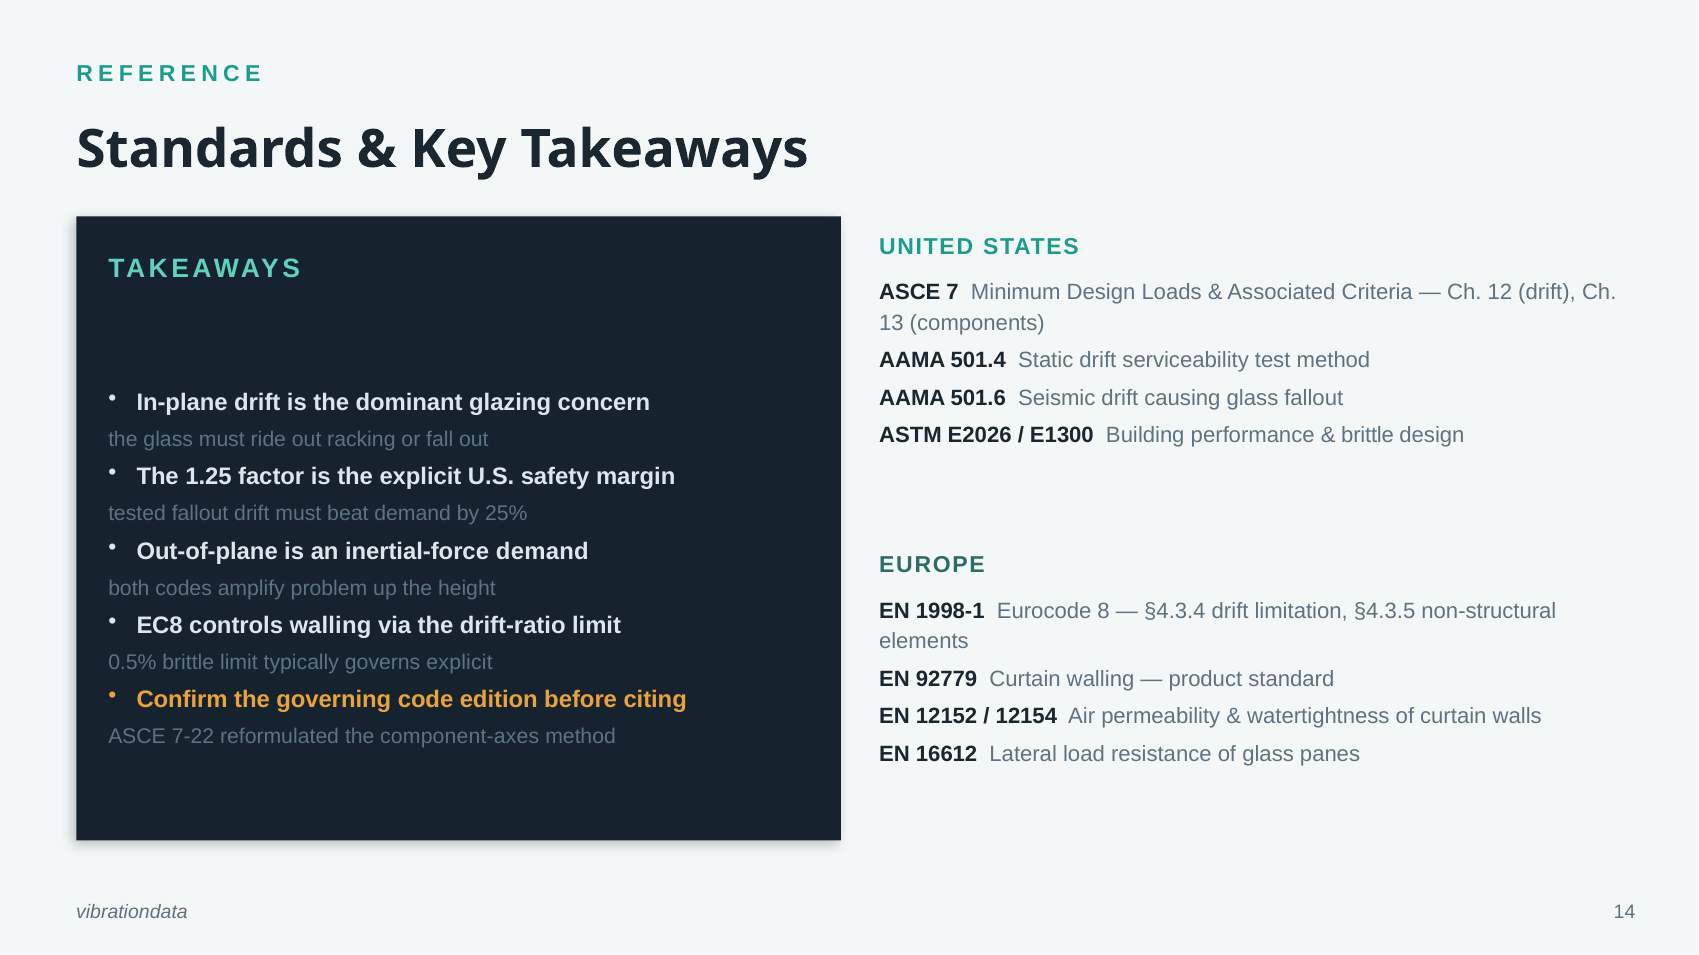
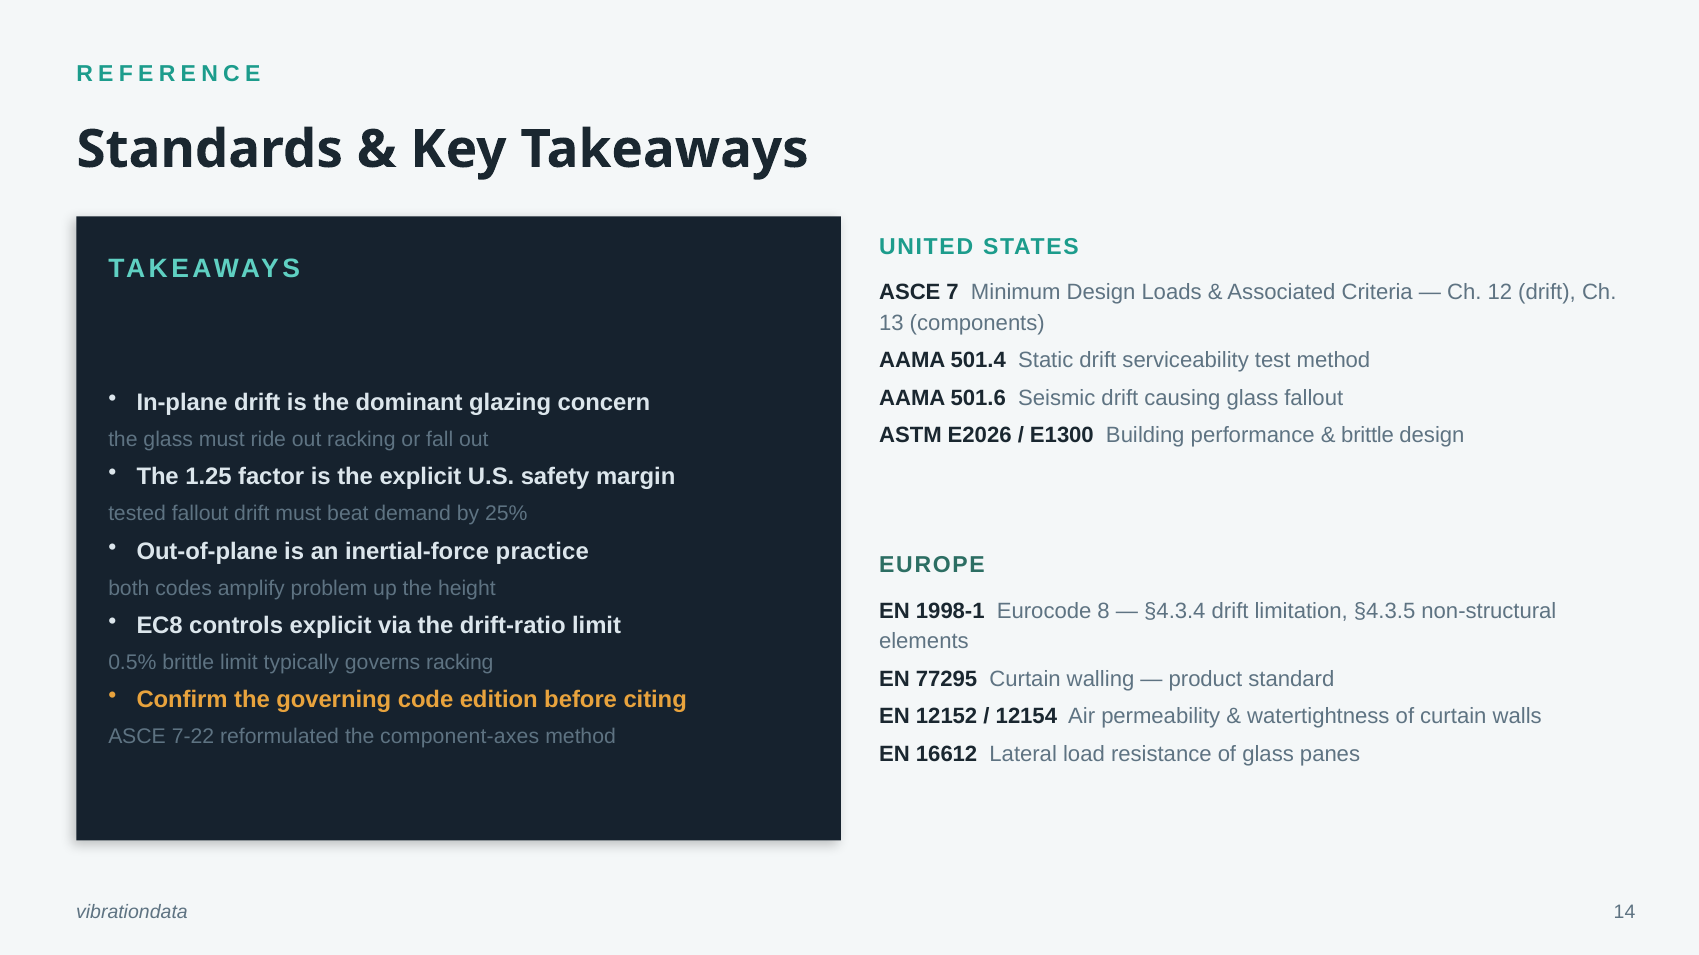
inertial-force demand: demand -> practice (542, 552)
controls walling: walling -> explicit (331, 626)
governs explicit: explicit -> racking (460, 663)
92779: 92779 -> 77295 (947, 679)
